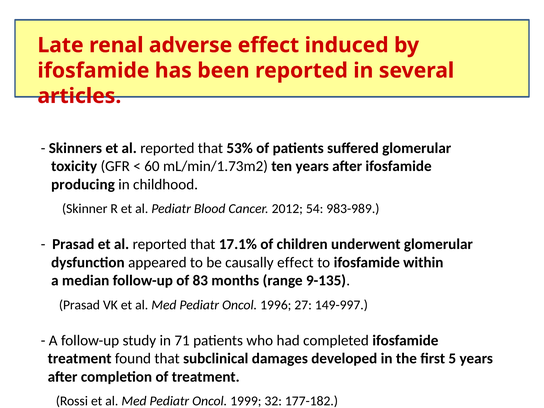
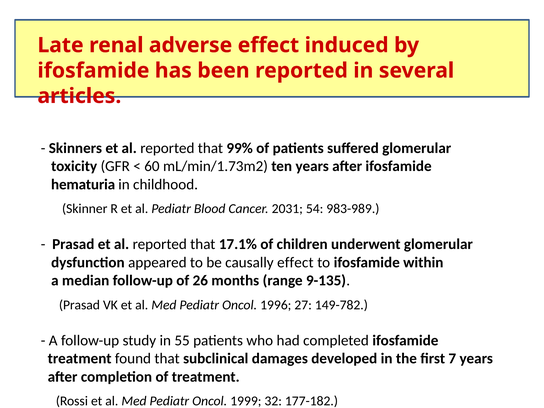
53%: 53% -> 99% (240, 148)
producing: producing -> hematuria (83, 184)
2012: 2012 -> 2031 (287, 209)
83: 83 -> 26 (200, 281)
149-997: 149-997 -> 149-782 (341, 305)
71: 71 -> 55 (182, 340)
5: 5 -> 7 (452, 359)
